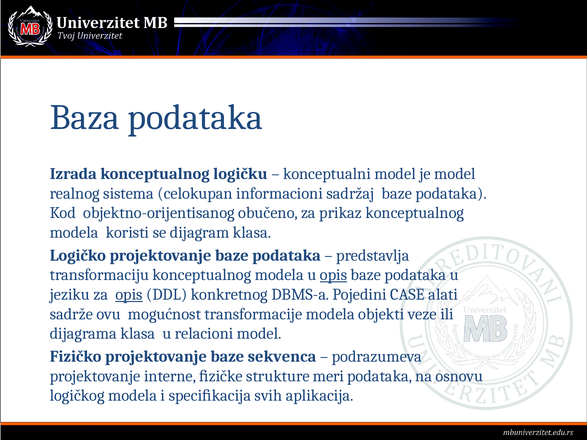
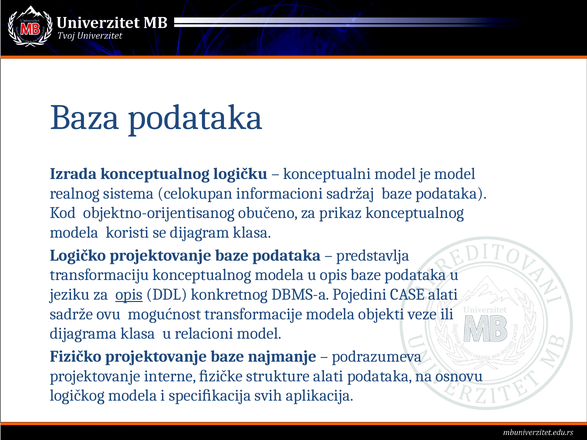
opis underline: present -> none (333, 275)
sekvenca: sekvenca -> najmanje (282, 357)
strukture meri: meri -> alati (328, 376)
